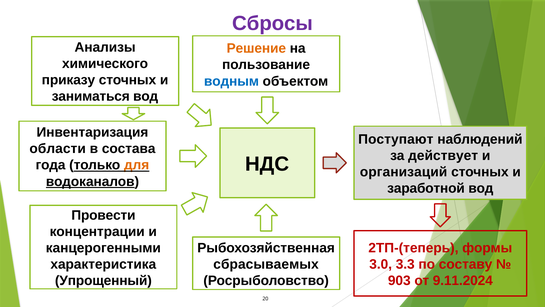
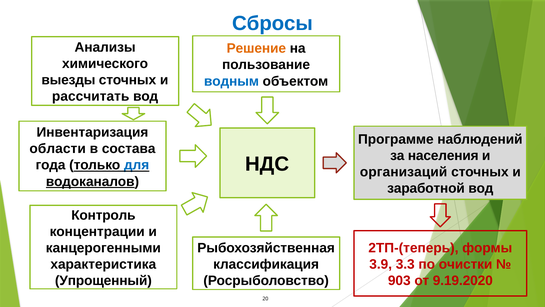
Сбросы colour: purple -> blue (273, 23)
приказу: приказу -> выезды (68, 80)
заниматься: заниматься -> рассчитать (91, 96)
Поступают: Поступают -> Программе (396, 139)
действует: действует -> населения (443, 155)
для colour: orange -> blue (137, 165)
Провести: Провести -> Контроль (103, 215)
сбрасываемых: сбрасываемых -> классификация (266, 264)
3.0: 3.0 -> 3.9 (381, 264)
составу: составу -> очистки (466, 264)
9.11.2024: 9.11.2024 -> 9.19.2020 (463, 280)
